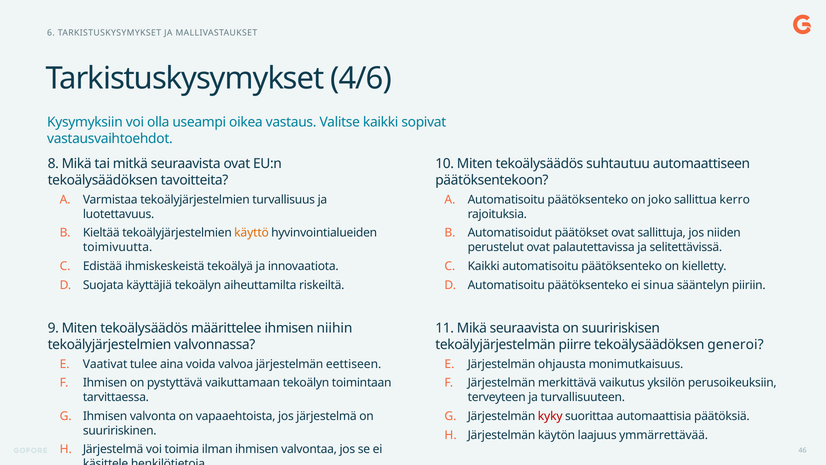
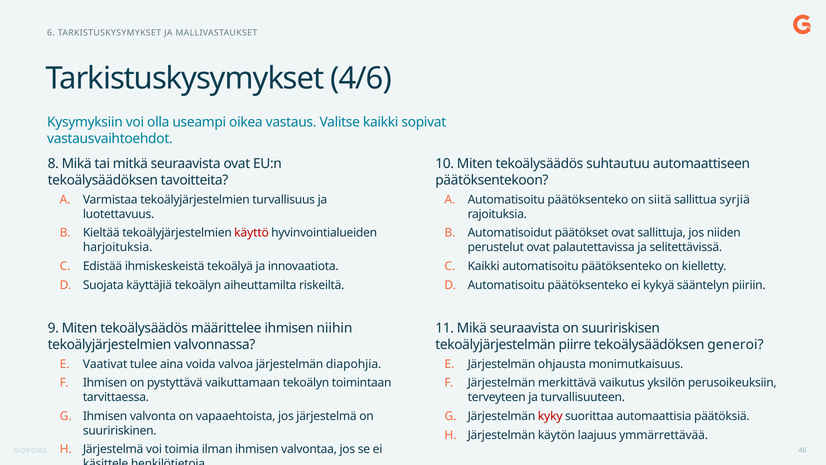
joko: joko -> siitä (660, 200)
kerro: kerro -> syrjiä (735, 200)
käyttö colour: orange -> red (252, 233)
toimivuutta: toimivuutta -> harjoituksia (118, 247)
sinua: sinua -> kykyä (659, 285)
eettiseen: eettiseen -> diapohjia (354, 364)
